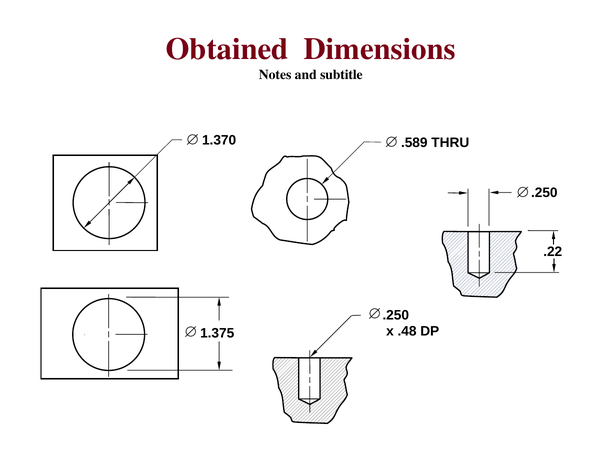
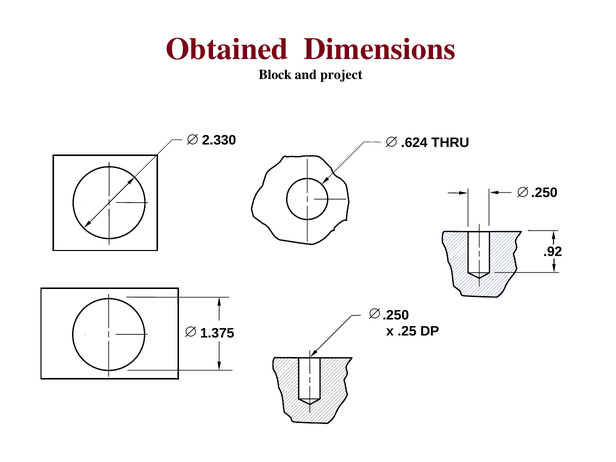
Notes: Notes -> Block (275, 75)
subtitle: subtitle -> project (341, 75)
1.370: 1.370 -> 2.330 (219, 140)
.589: .589 -> .624 (414, 143)
.22: .22 -> .92 (553, 252)
.48: .48 -> .25 (407, 331)
